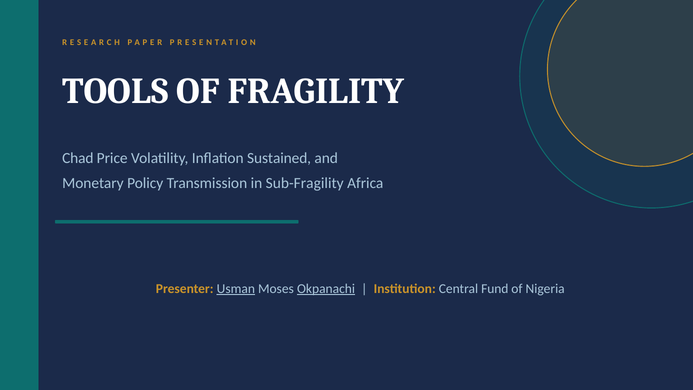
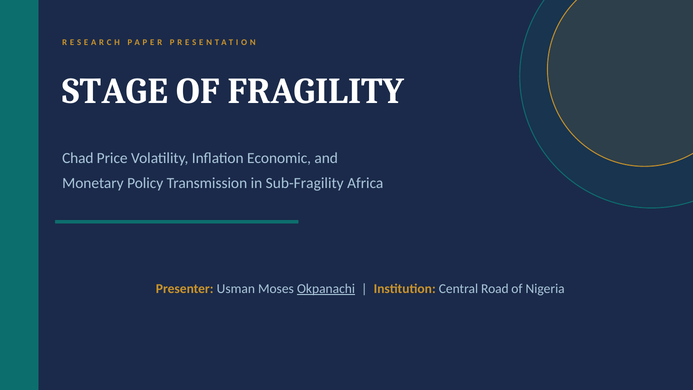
TOOLS: TOOLS -> STAGE (115, 91)
Sustained: Sustained -> Economic (279, 158)
Usman underline: present -> none (236, 289)
Fund: Fund -> Road (495, 289)
